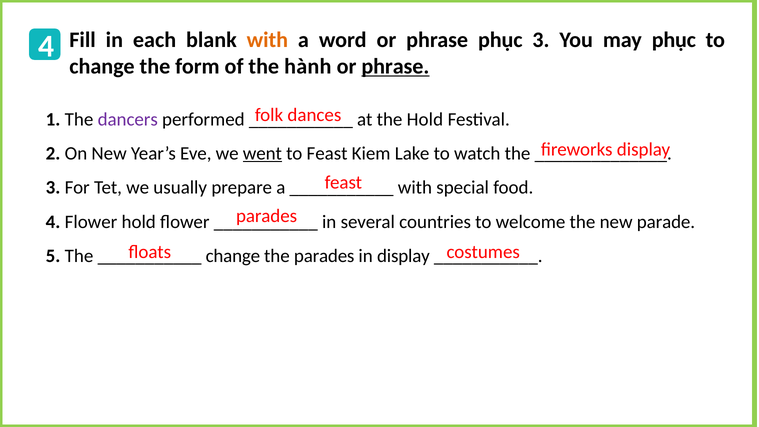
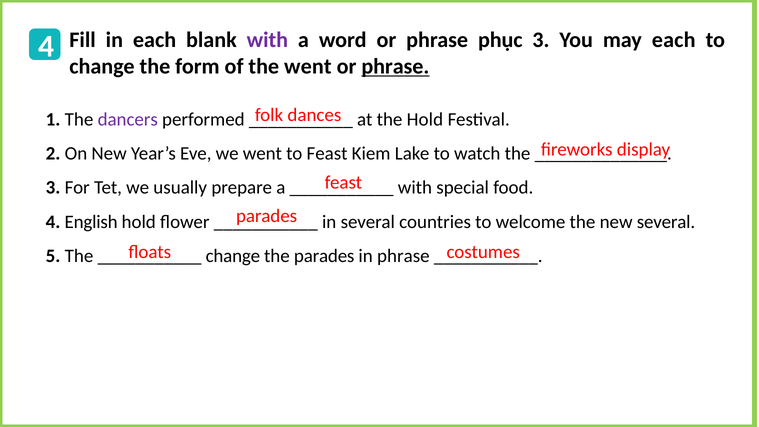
with colour: orange -> purple (267, 40)
may phục: phục -> each (674, 40)
the hành: hành -> went (308, 66)
went underline: present -> none (262, 153)
4 Flower: Flower -> English (91, 222)
new parade: parade -> several (666, 222)
in display: display -> phrase (403, 256)
